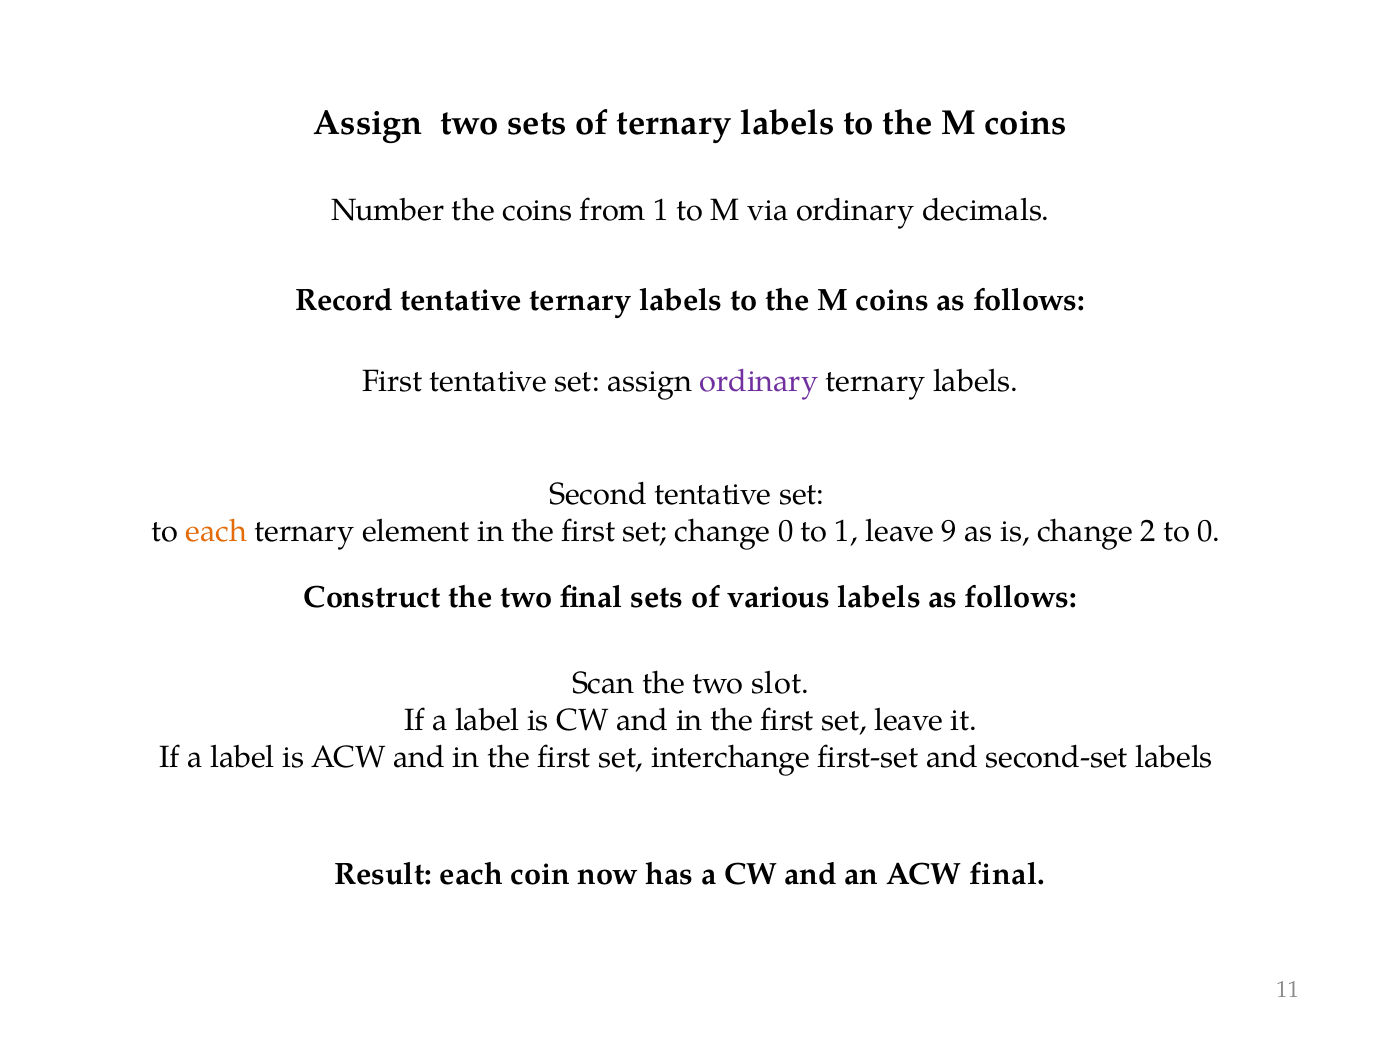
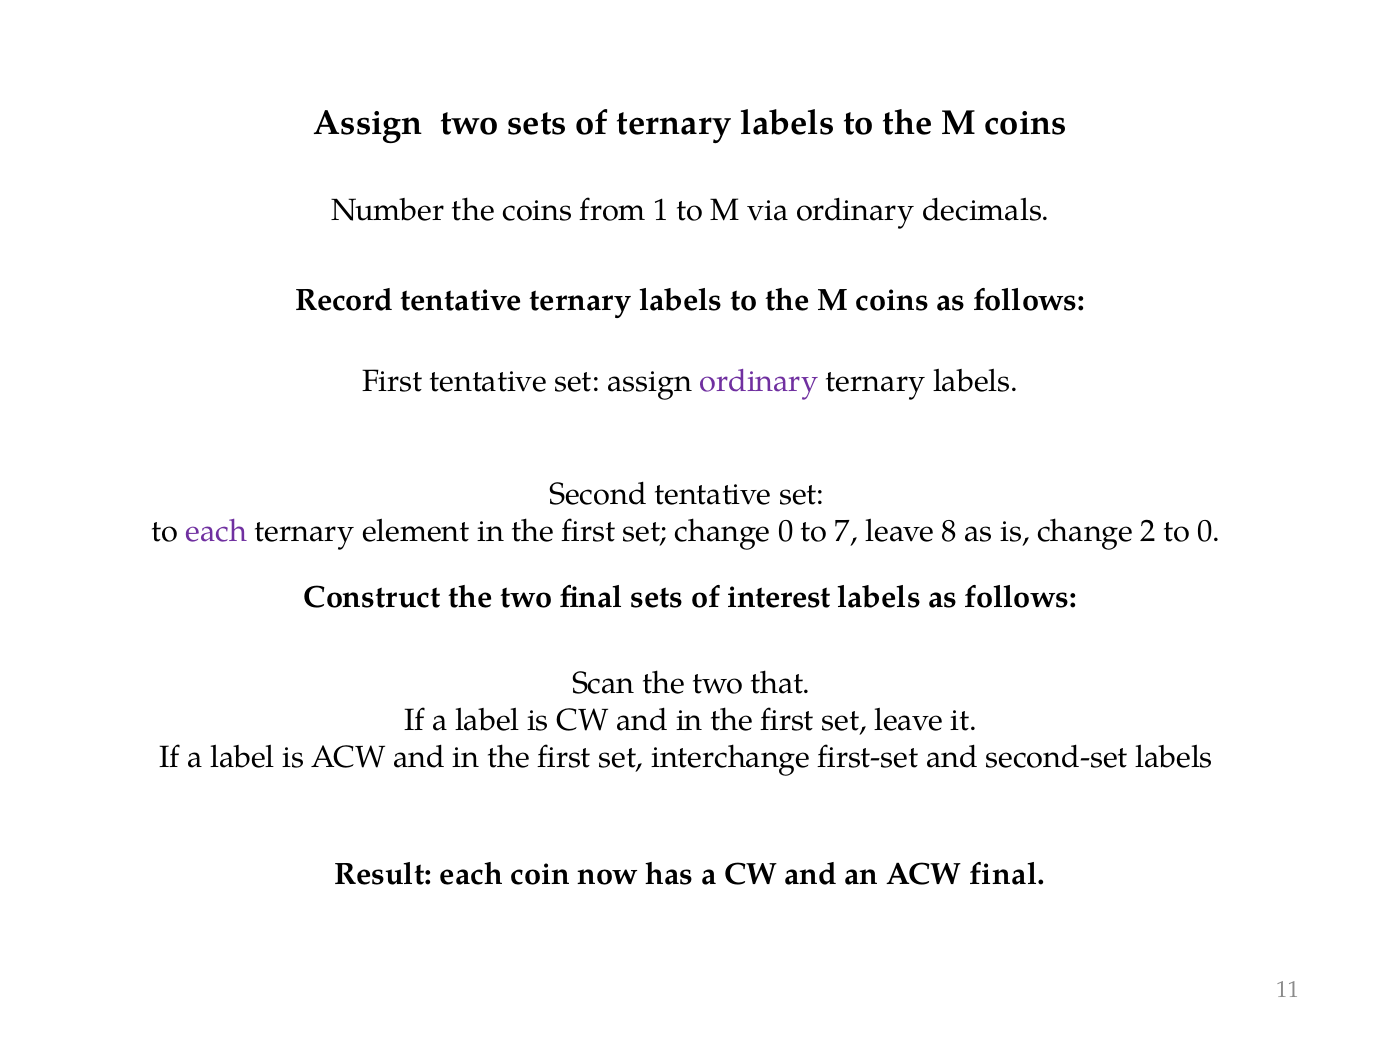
each colour: orange -> purple (216, 531)
to 1: 1 -> 7 (846, 531)
9: 9 -> 8 (949, 531)
various: various -> interest (779, 597)
slot: slot -> that (781, 683)
